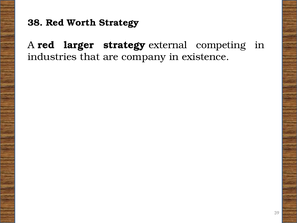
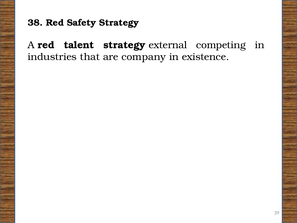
Worth: Worth -> Safety (82, 23)
larger: larger -> talent (79, 45)
